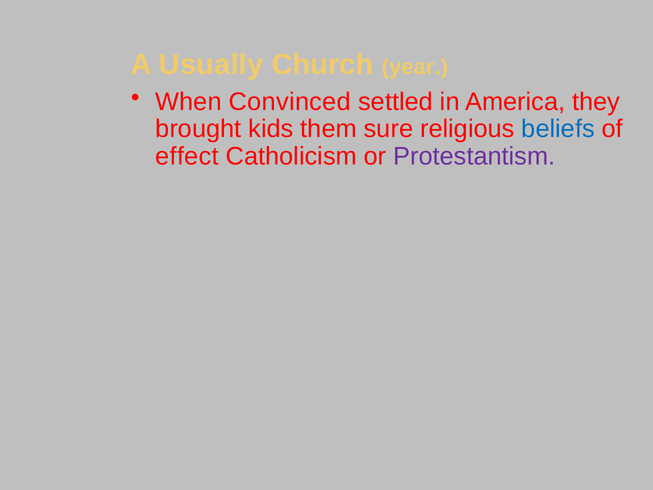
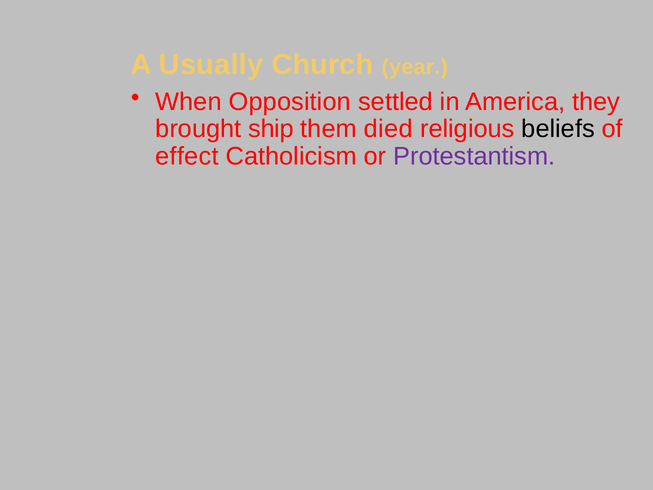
Convinced: Convinced -> Opposition (290, 102)
kids: kids -> ship (271, 129)
sure: sure -> died (388, 129)
beliefs colour: blue -> black (558, 129)
